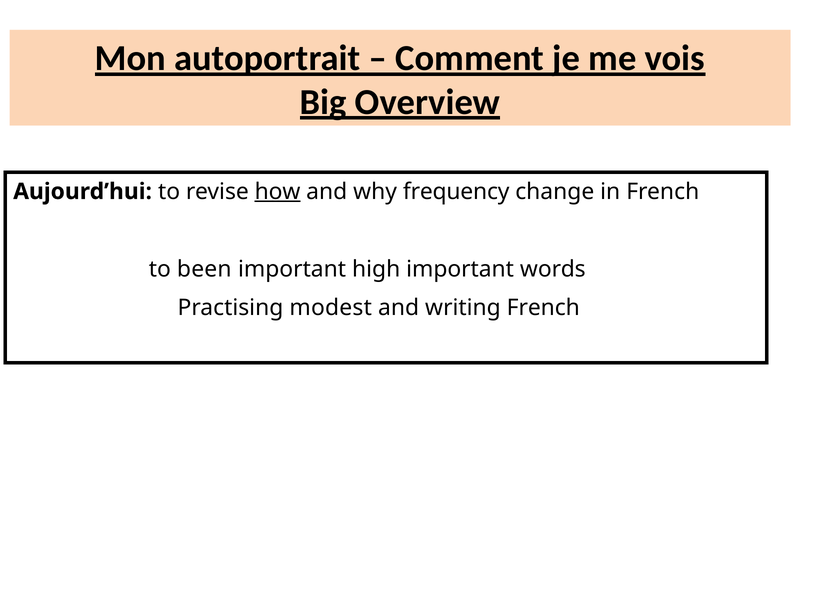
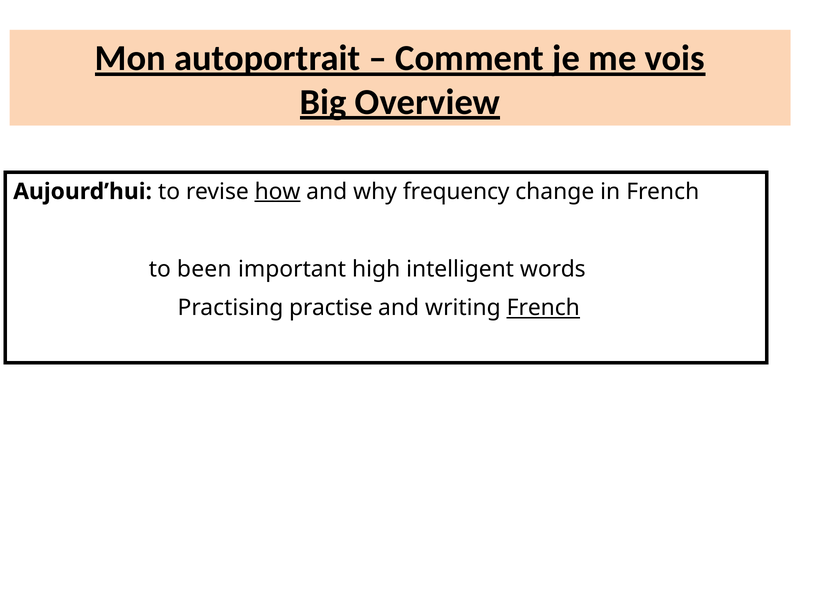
high important: important -> intelligent (460, 269)
modest: modest -> practise (331, 308)
French underline: none -> present (543, 308)
